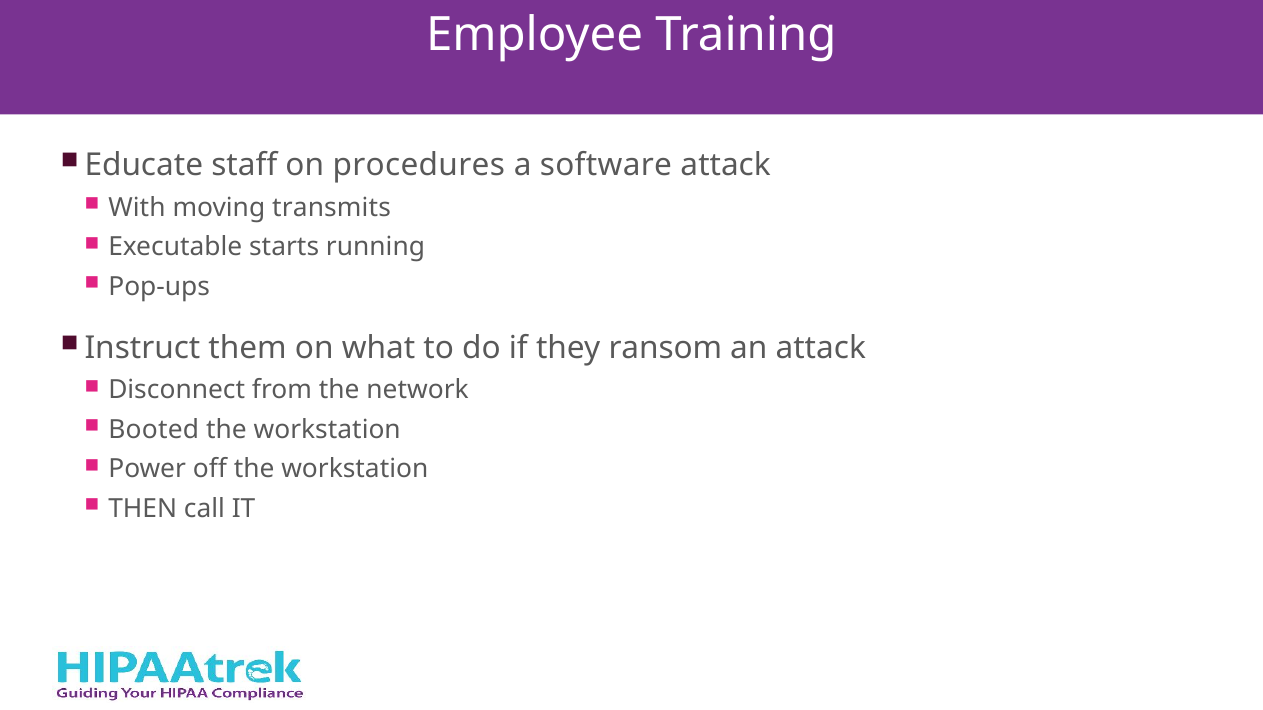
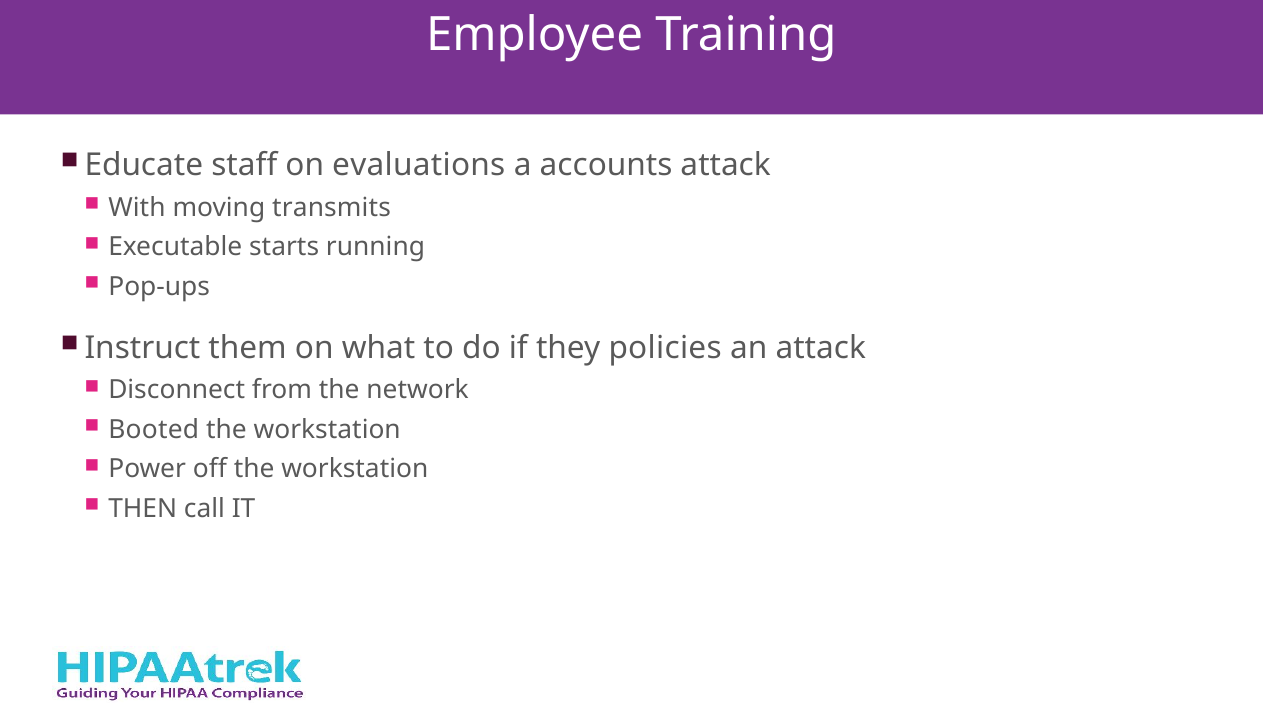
procedures: procedures -> evaluations (419, 166)
software: software -> accounts (606, 166)
ransom: ransom -> policies (665, 348)
